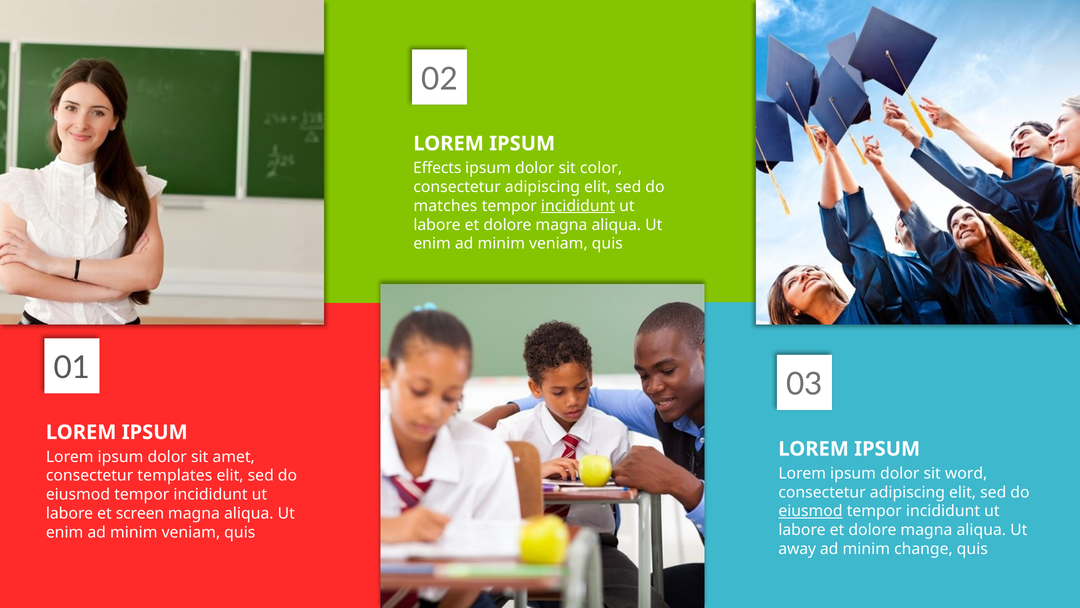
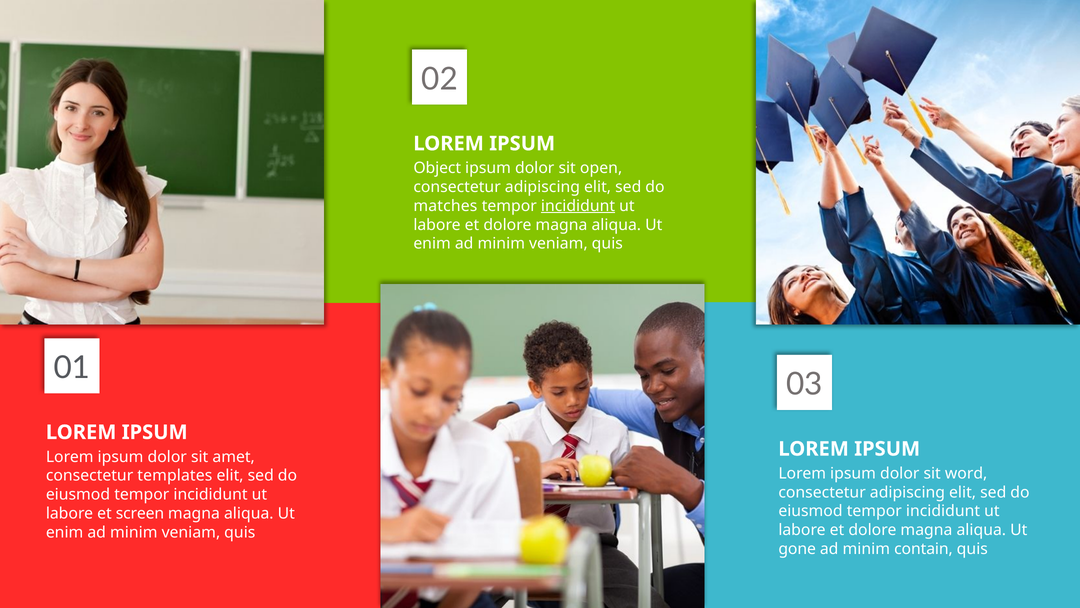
Effects: Effects -> Object (437, 168)
color: color -> open (601, 168)
eiusmod underline: present -> none (810, 511)
away: away -> gone (797, 549)
change: change -> contain (923, 549)
